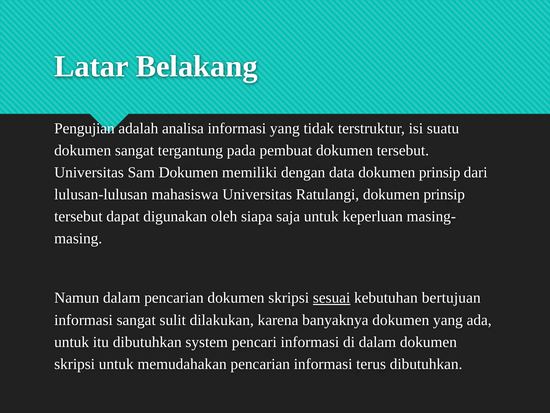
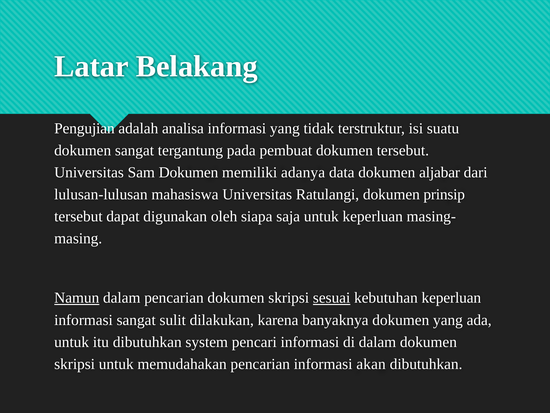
dengan: dengan -> adanya (303, 172)
data dokumen prinsip: prinsip -> aljabar (440, 172)
Namun underline: none -> present (77, 298)
kebutuhan bertujuan: bertujuan -> keperluan (451, 298)
terus: terus -> akan (371, 364)
